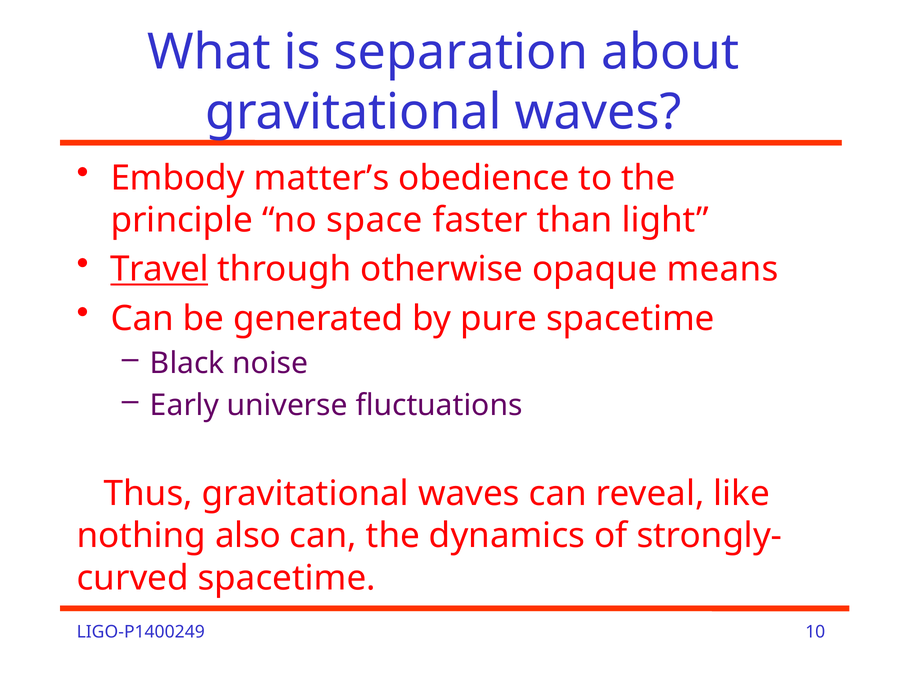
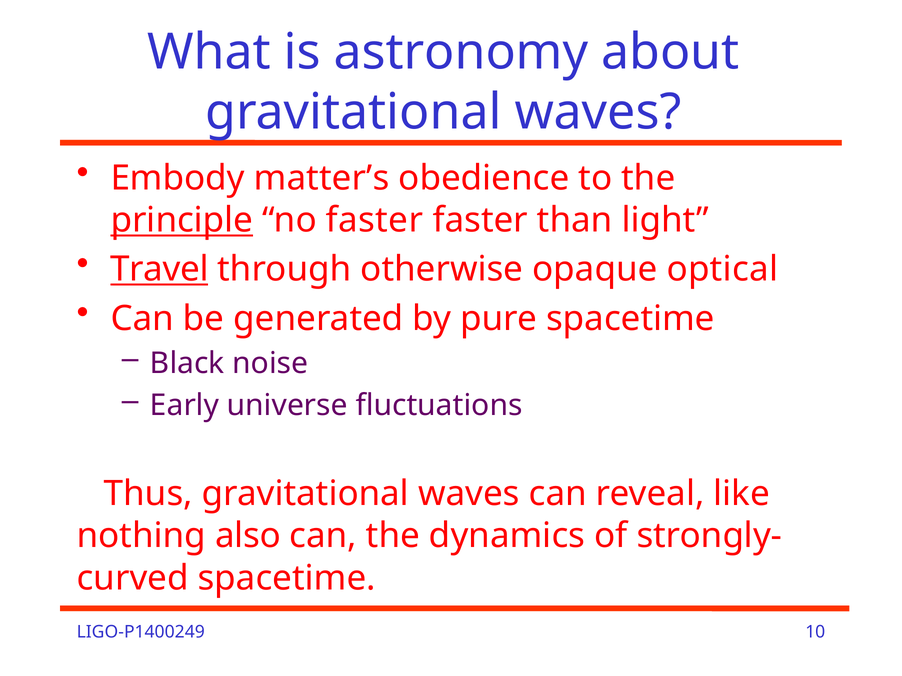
separation: separation -> astronomy (461, 52)
principle underline: none -> present (182, 220)
no space: space -> faster (374, 220)
means: means -> optical (722, 270)
